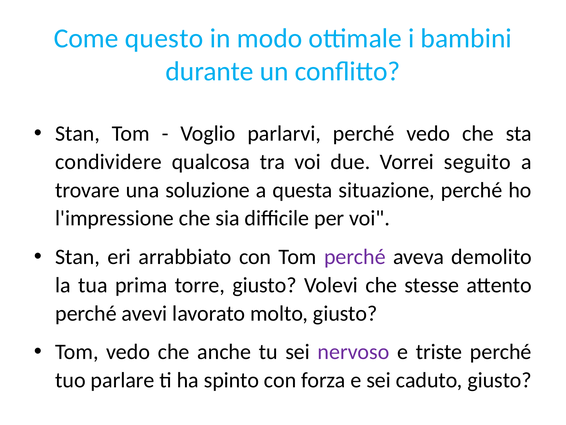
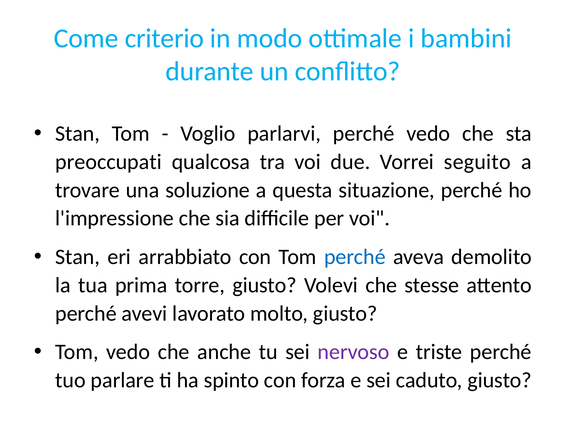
questo: questo -> criterio (164, 38)
condividere: condividere -> preoccupati (109, 162)
perché colour: purple -> blue (355, 257)
